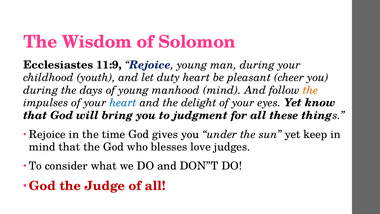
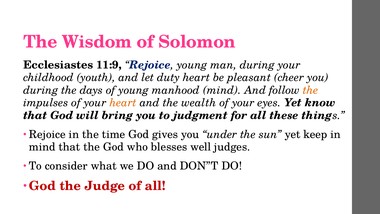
heart colour: blue -> orange (123, 103)
delight: delight -> wealth (199, 103)
love: love -> well (201, 147)
